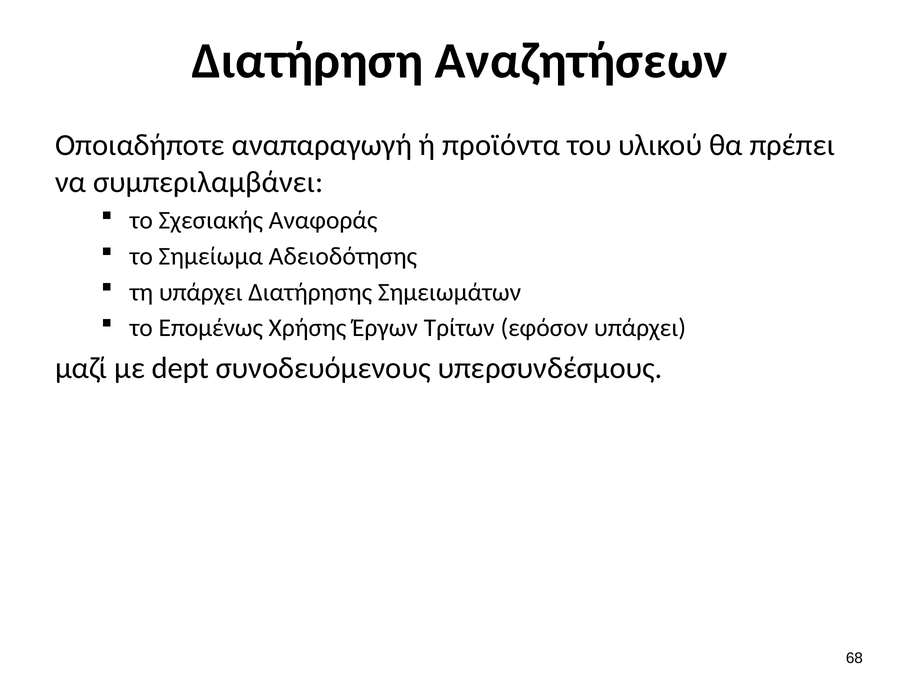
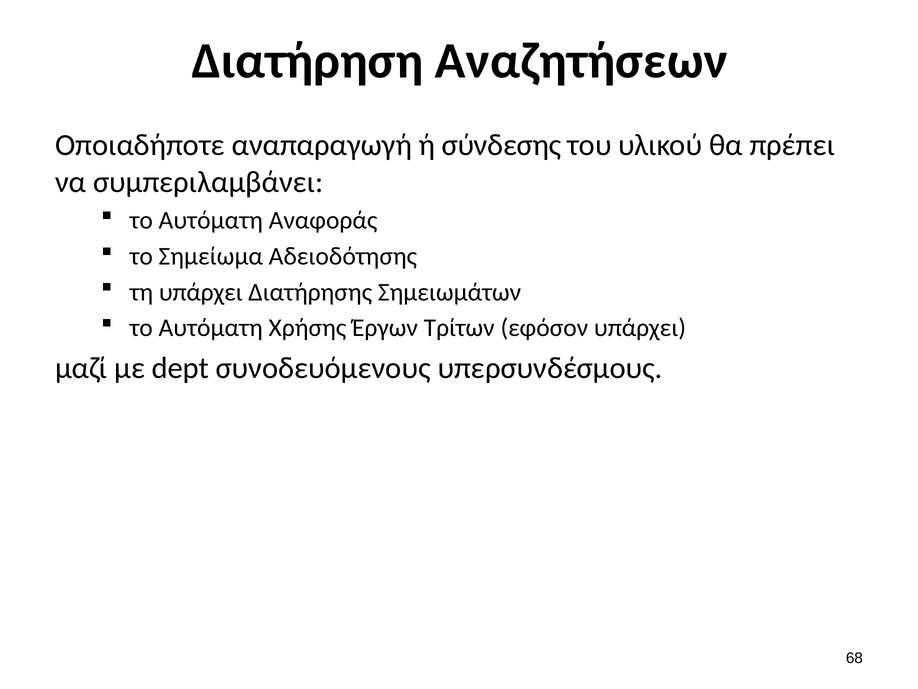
προϊόντα: προϊόντα -> σύνδεσης (501, 145)
Σχεσιακής: Σχεσιακής -> Αυτόματη (211, 220)
Επομένως: Επομένως -> Αυτόματη (211, 328)
